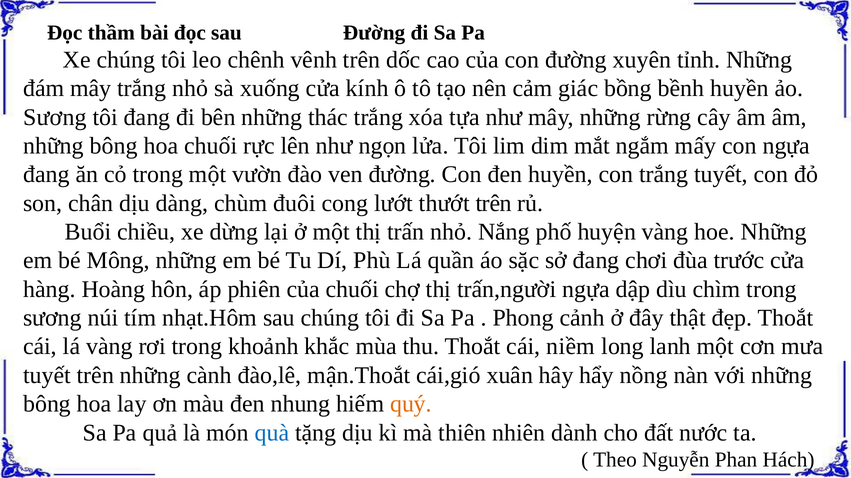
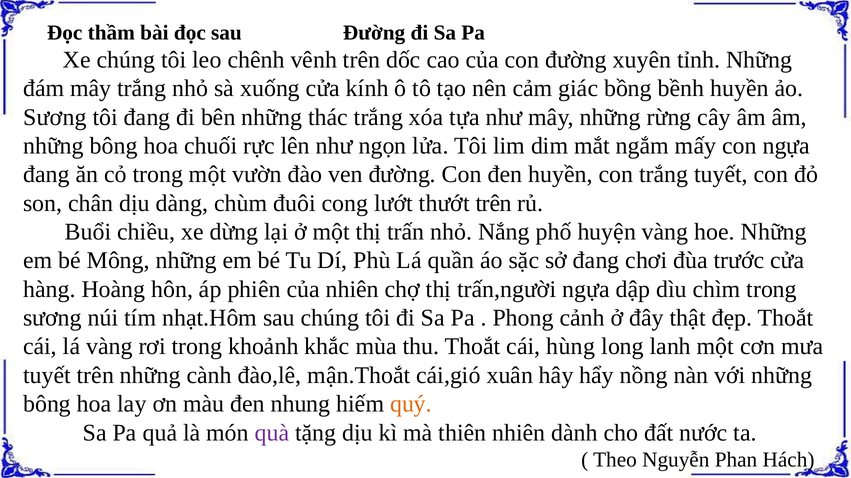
của chuối: chuối -> nhiên (352, 289)
niềm: niềm -> hùng (571, 347)
quà colour: blue -> purple (272, 433)
